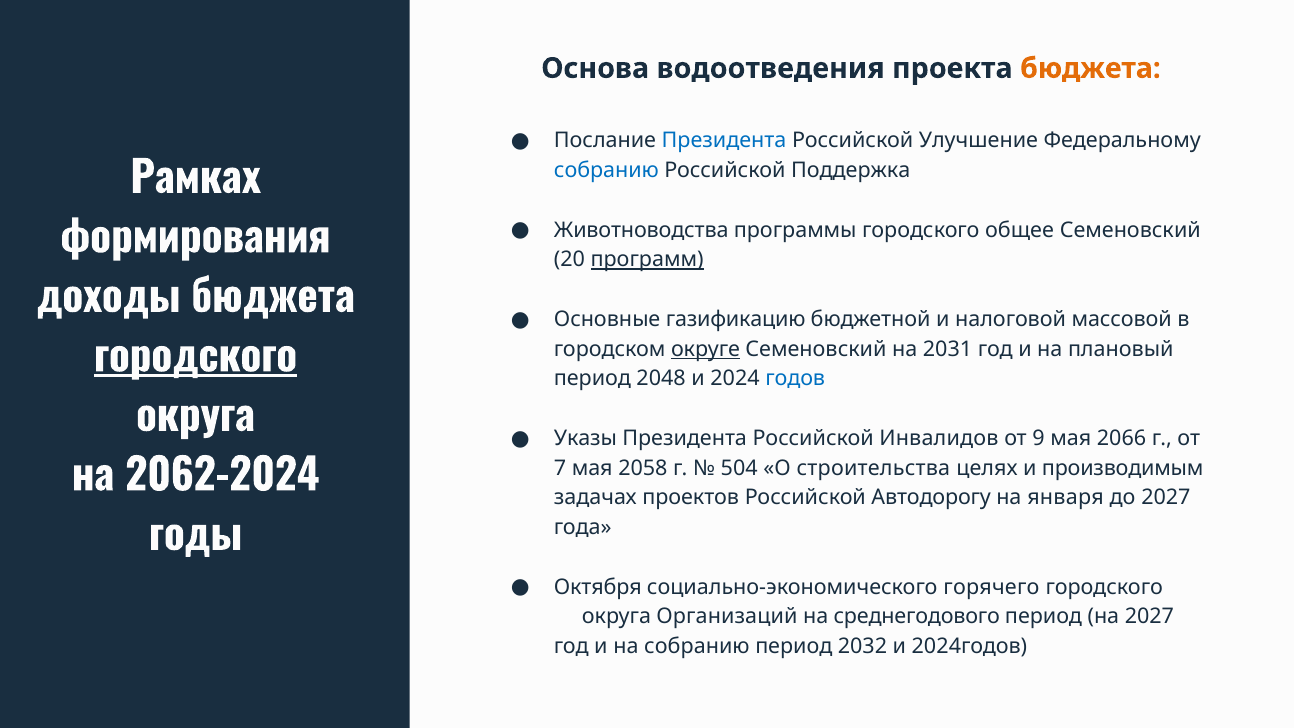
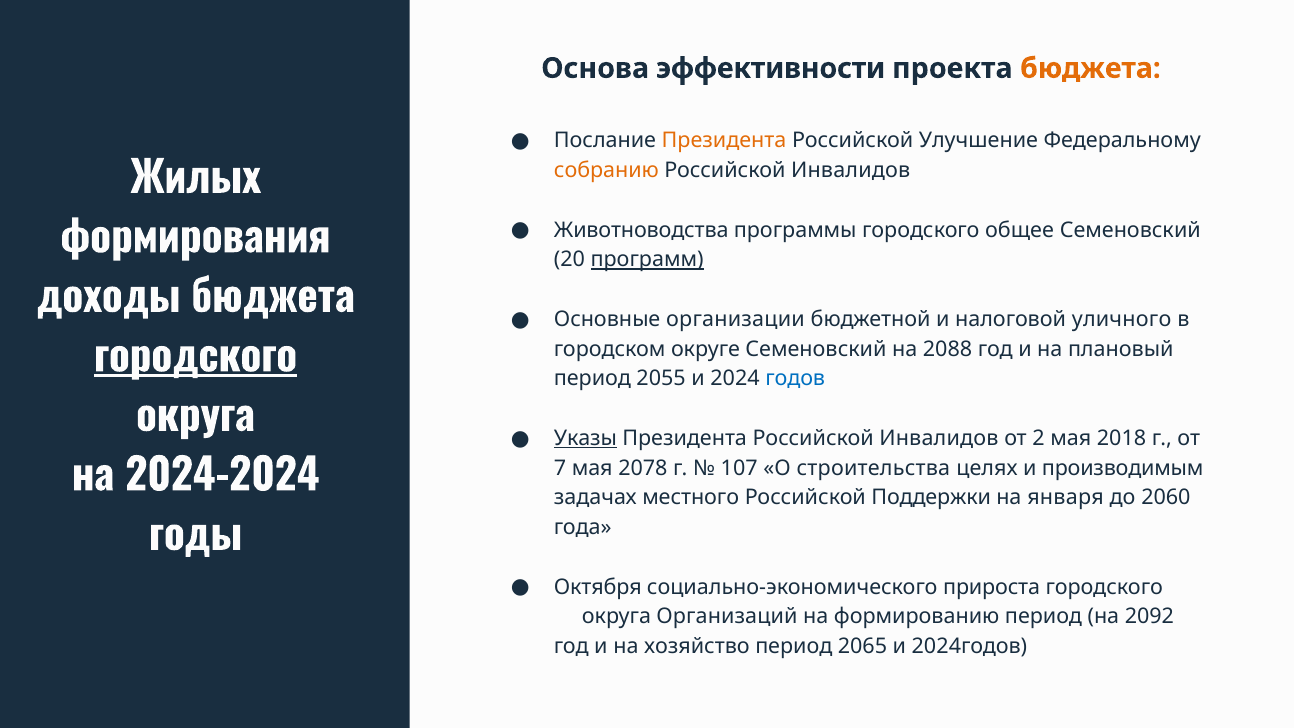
водоотведения: водоотведения -> эффективности (771, 68)
Президента colour: blue -> orange (724, 141)
Рамках: Рамках -> Жилых (196, 179)
собранию colour: blue -> orange (606, 170)
Поддержка: Поддержка -> Инвалидов (851, 170)
газификацию: газификацию -> организации (735, 319)
массовой: массовой -> уличного (1122, 319)
округе underline: present -> none (706, 349)
2031: 2031 -> 2088 (948, 349)
2048: 2048 -> 2055 (661, 379)
Указы underline: none -> present (585, 438)
9: 9 -> 2 (1039, 438)
2066: 2066 -> 2018 (1122, 438)
2062-2024: 2062-2024 -> 2024-2024 (222, 476)
2058: 2058 -> 2078 (643, 468)
504: 504 -> 107 (739, 468)
проектов: проектов -> местного (691, 498)
Автодорогу: Автодорогу -> Поддержки (931, 498)
до 2027: 2027 -> 2060 (1166, 498)
горячего: горячего -> прироста (992, 587)
среднегодового: среднегодового -> формированию (917, 617)
на 2027: 2027 -> 2092 (1149, 617)
на собранию: собранию -> хозяйство (697, 647)
2032: 2032 -> 2065 (862, 647)
